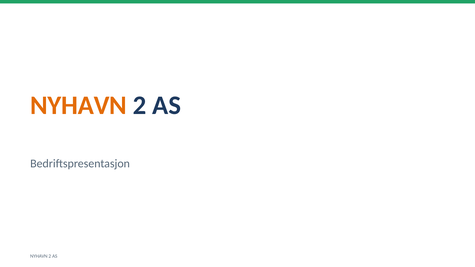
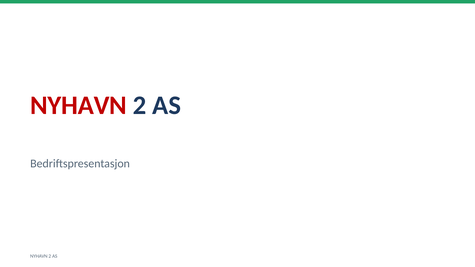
NYHAVN colour: orange -> red (79, 105)
